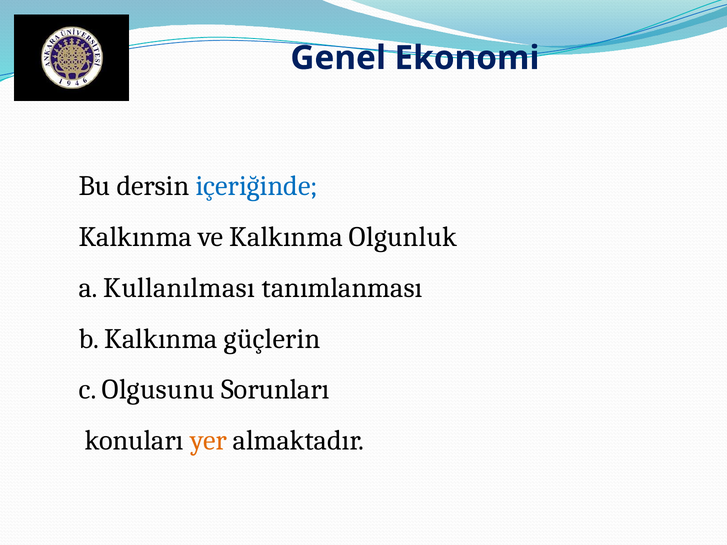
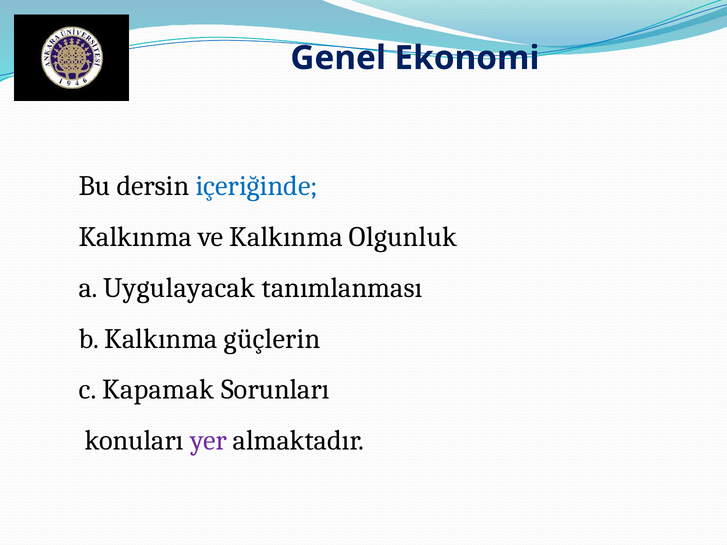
Kullanılması: Kullanılması -> Uygulayacak (179, 288)
Olgusunu: Olgusunu -> Kapamak (158, 390)
yer colour: orange -> purple (208, 441)
